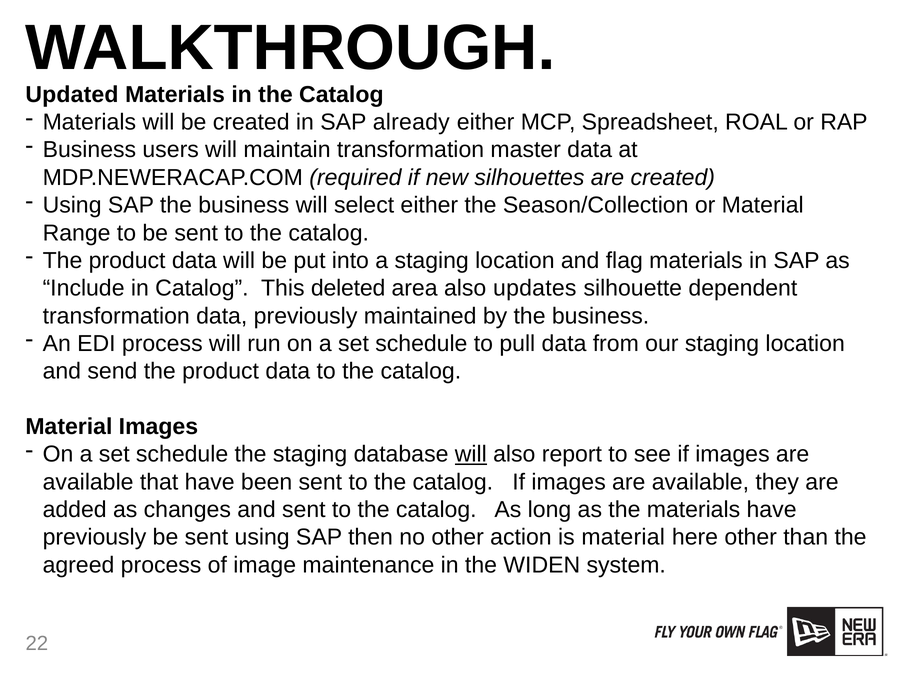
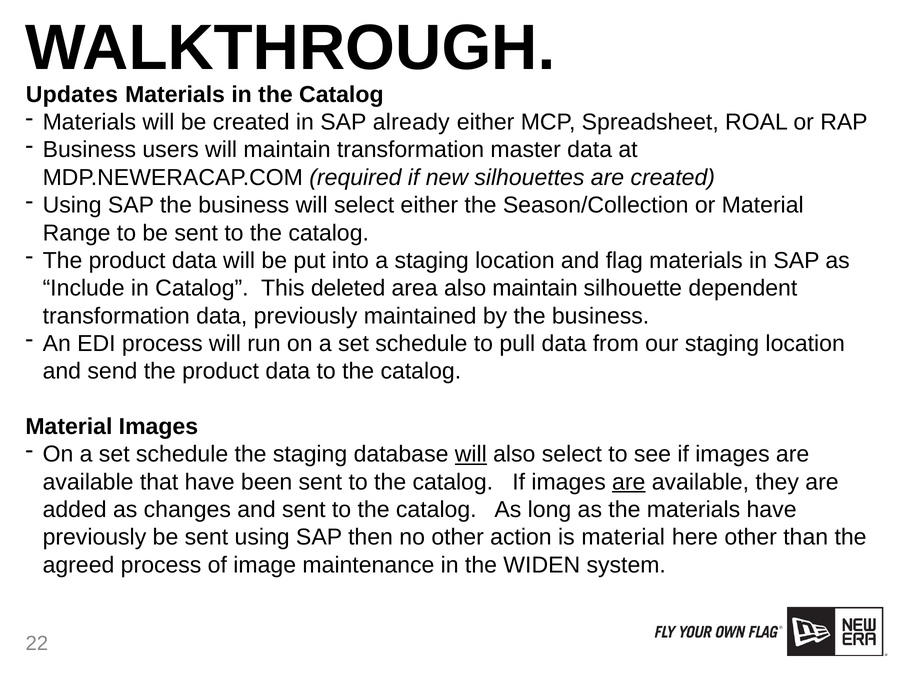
Updated: Updated -> Updates (72, 94)
also updates: updates -> maintain (535, 288)
also report: report -> select (572, 454)
are underline: none -> present (629, 482)
